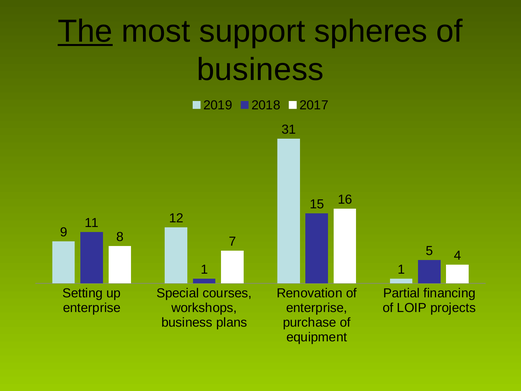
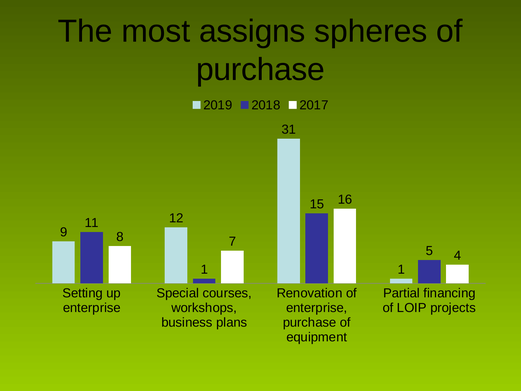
The underline: present -> none (85, 31)
support: support -> assigns (252, 31)
business: business -> purchase (261, 70)
